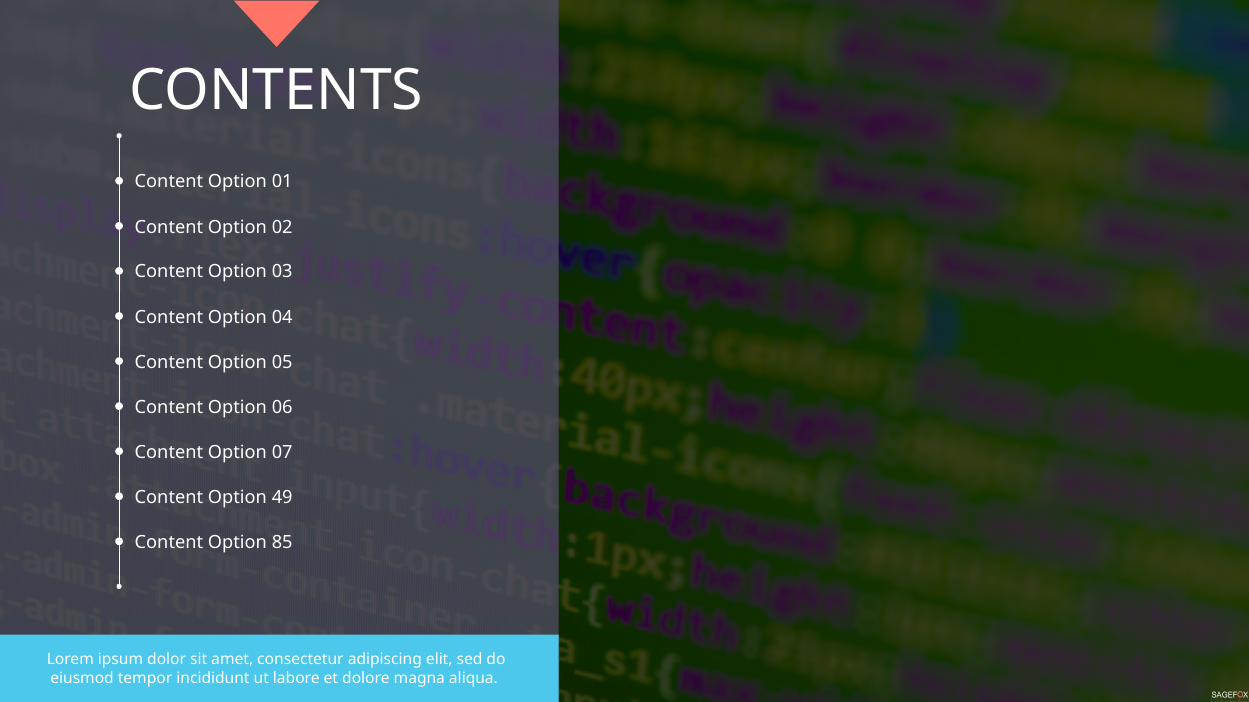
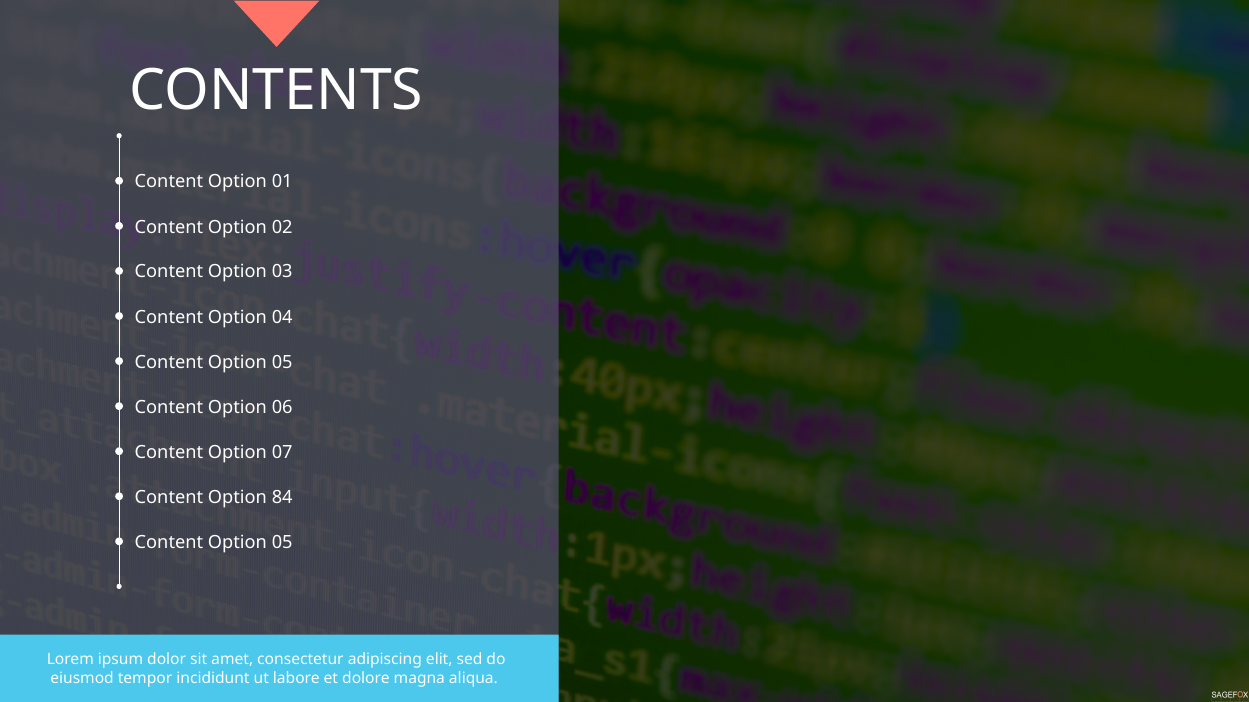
49: 49 -> 84 (282, 498)
85: 85 -> 05 (282, 543)
